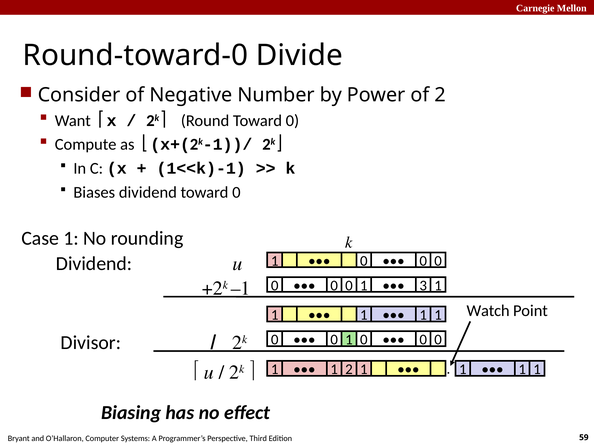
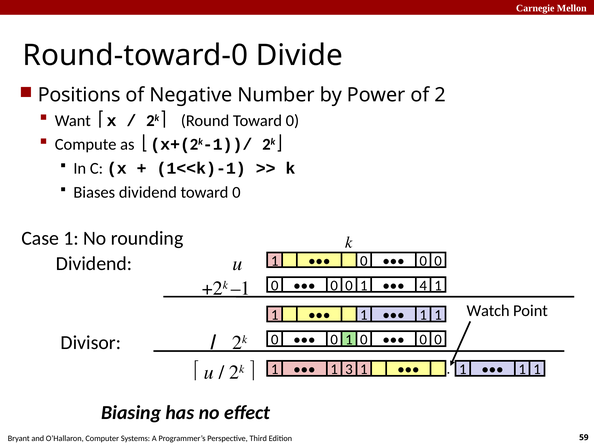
Consider: Consider -> Positions (79, 95)
3: 3 -> 4 (423, 286)
1 2: 2 -> 3 (349, 370)
